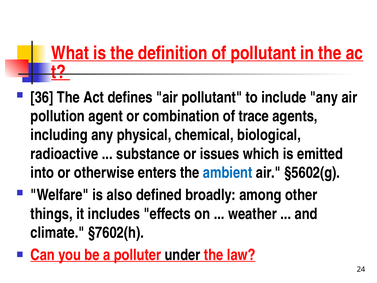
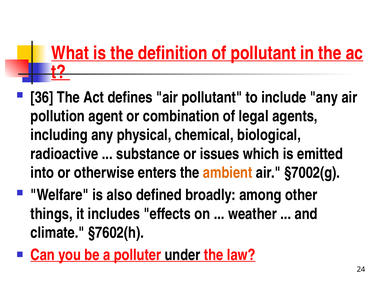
trace: trace -> legal (254, 116)
ambient colour: blue -> orange (228, 173)
§5602(g: §5602(g -> §7002(g (312, 173)
